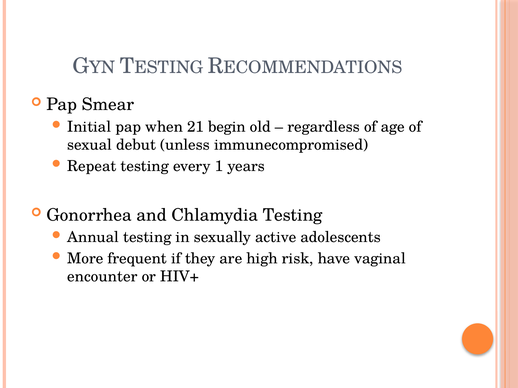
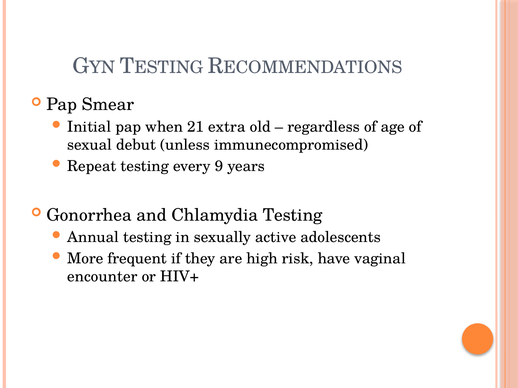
begin: begin -> extra (227, 127)
1: 1 -> 9 (219, 166)
